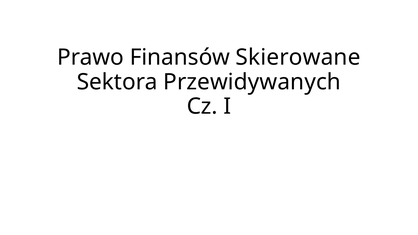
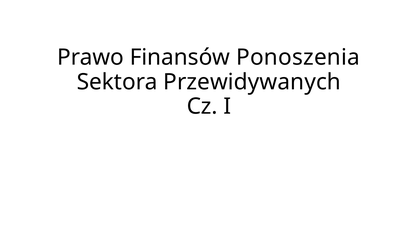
Skierowane: Skierowane -> Ponoszenia (298, 58)
